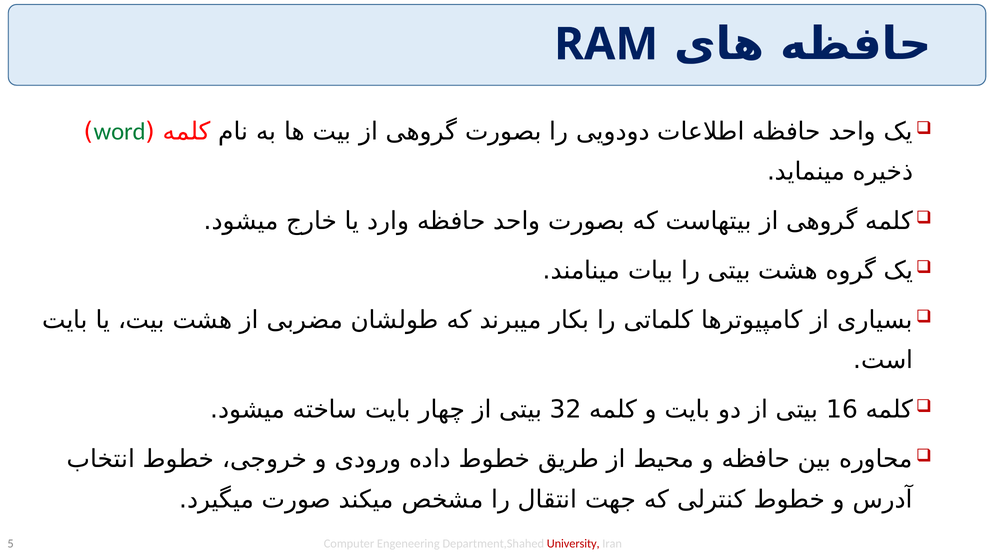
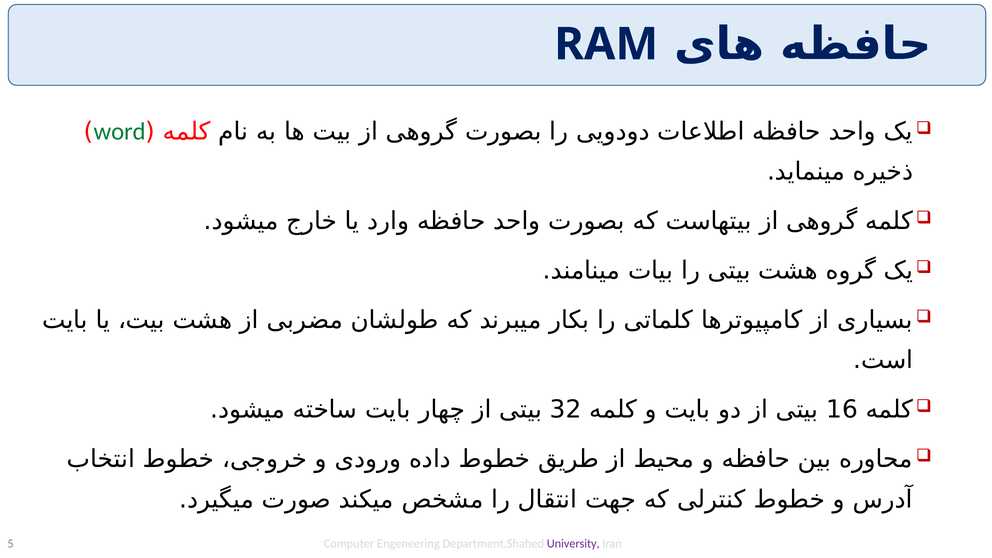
University colour: red -> purple (573, 544)
